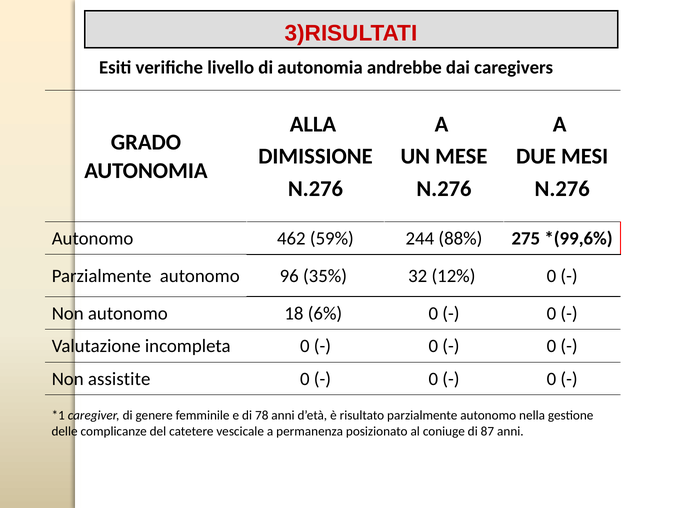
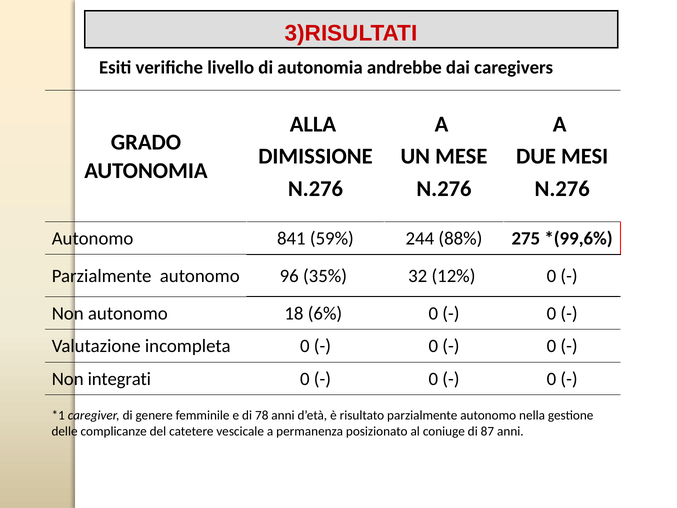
462: 462 -> 841 (291, 238)
assistite: assistite -> integrati (119, 379)
